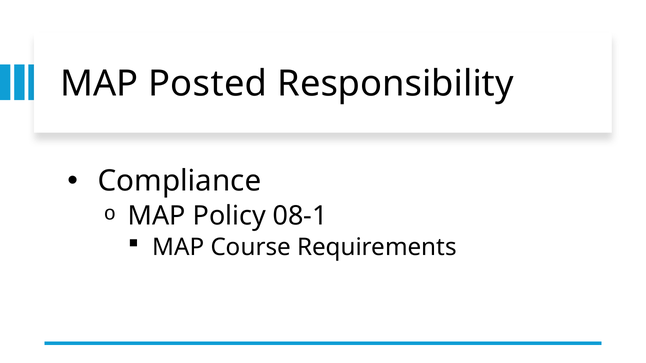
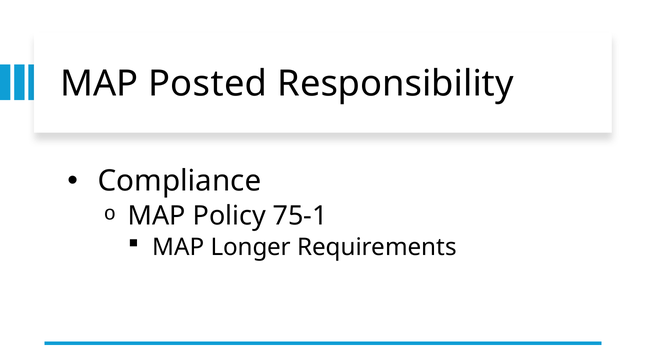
08-1: 08-1 -> 75-1 (300, 216)
Course: Course -> Longer (251, 248)
